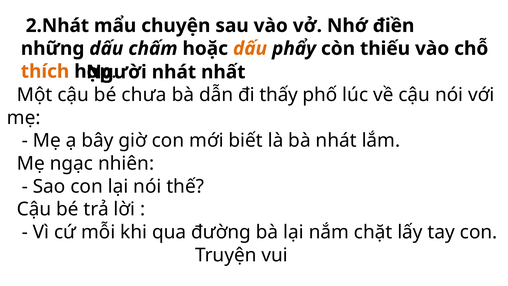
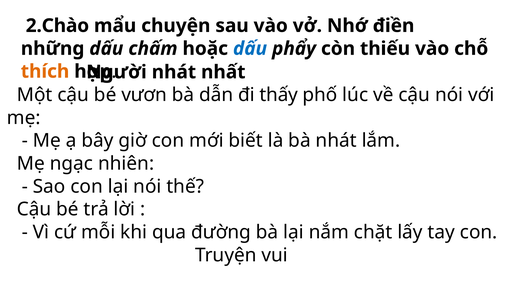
2.Nhát: 2.Nhát -> 2.Chào (57, 26)
dấu colour: orange -> blue (250, 49)
chưa: chưa -> vươn (144, 95)
